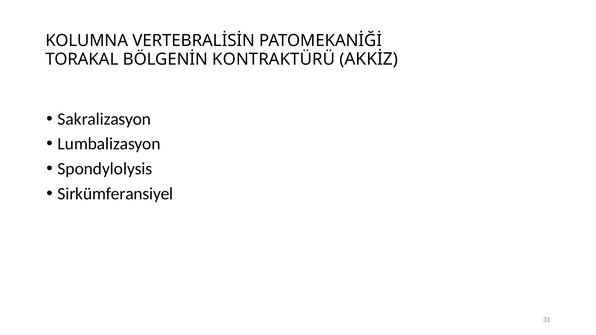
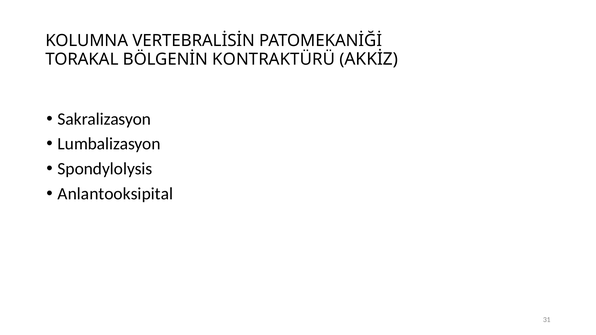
Sirkümferansiyel: Sirkümferansiyel -> Anlantooksipital (115, 194)
